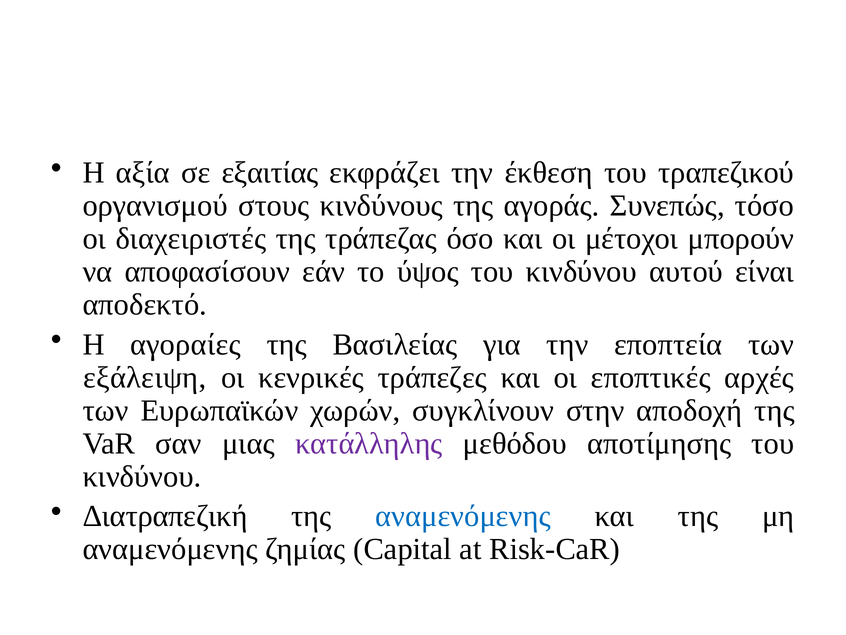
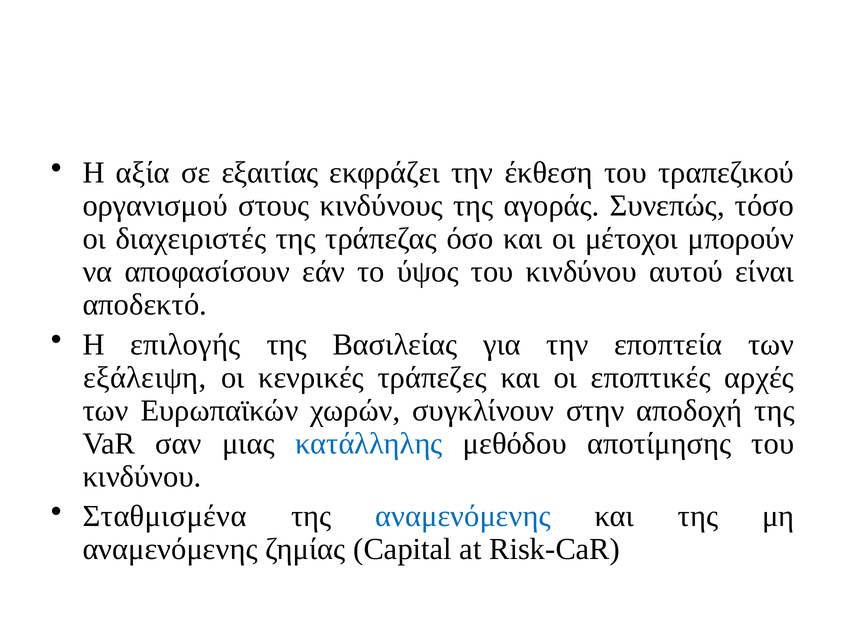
αγοραίες: αγοραίες -> επιλογής (185, 344)
κατάλληλης colour: purple -> blue (369, 443)
Διατραπεζική: Διατραπεζική -> Σταθμισμένα (165, 516)
